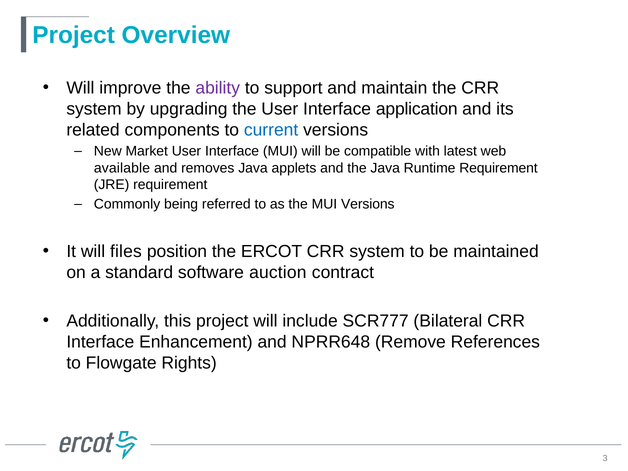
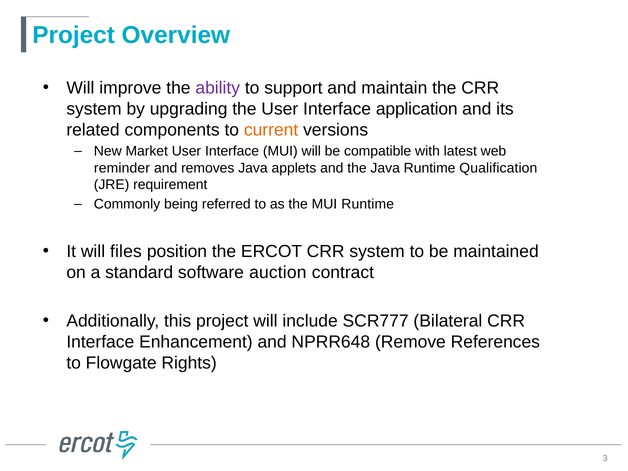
current colour: blue -> orange (271, 130)
available: available -> reminder (122, 168)
Runtime Requirement: Requirement -> Qualification (498, 168)
MUI Versions: Versions -> Runtime (368, 204)
